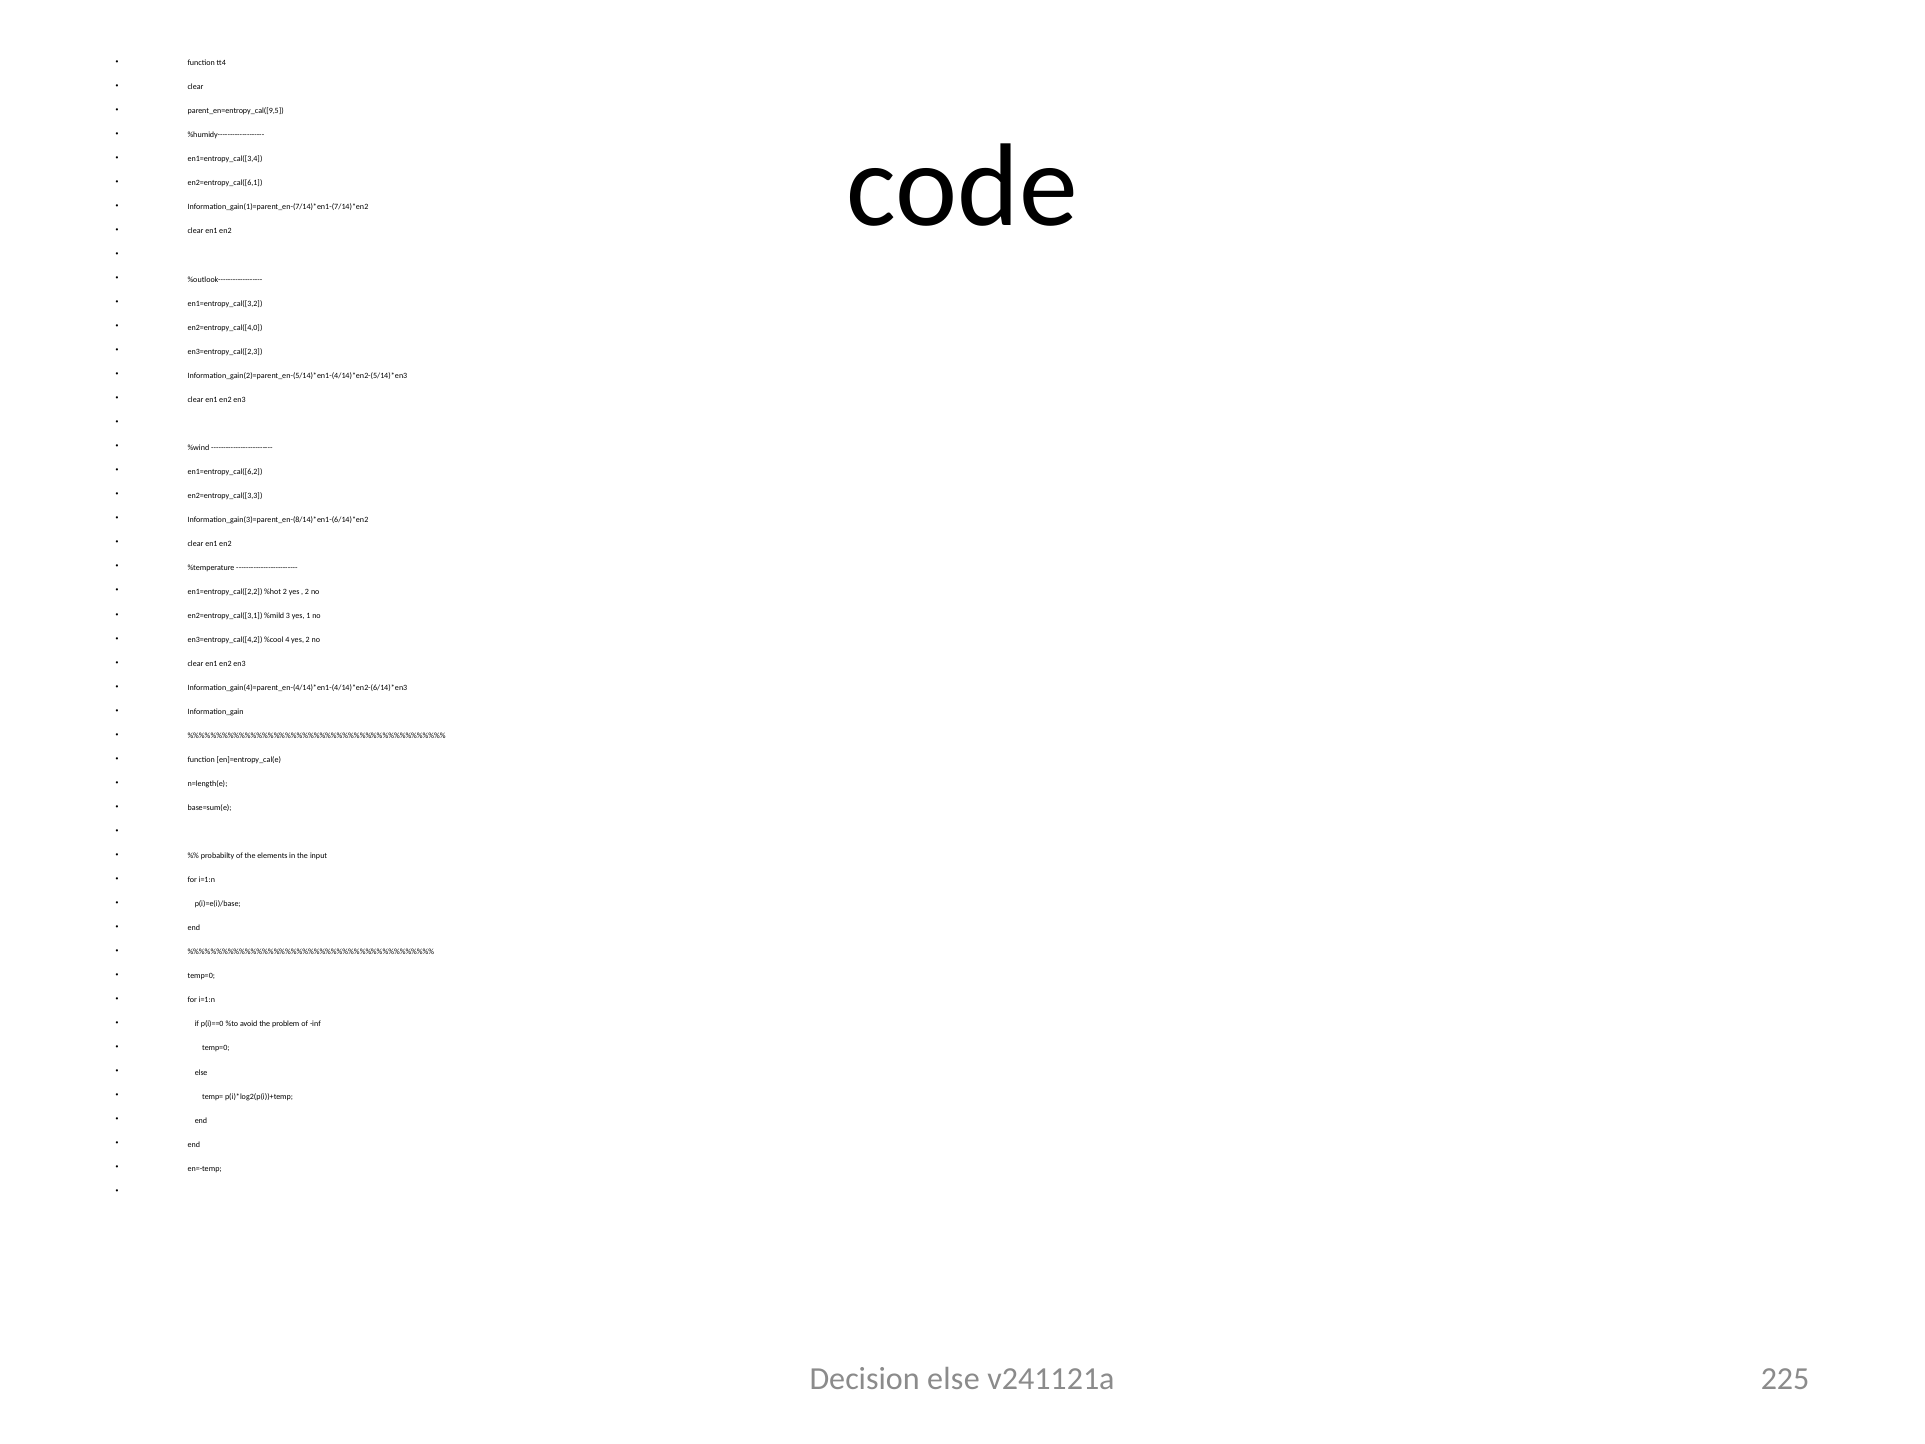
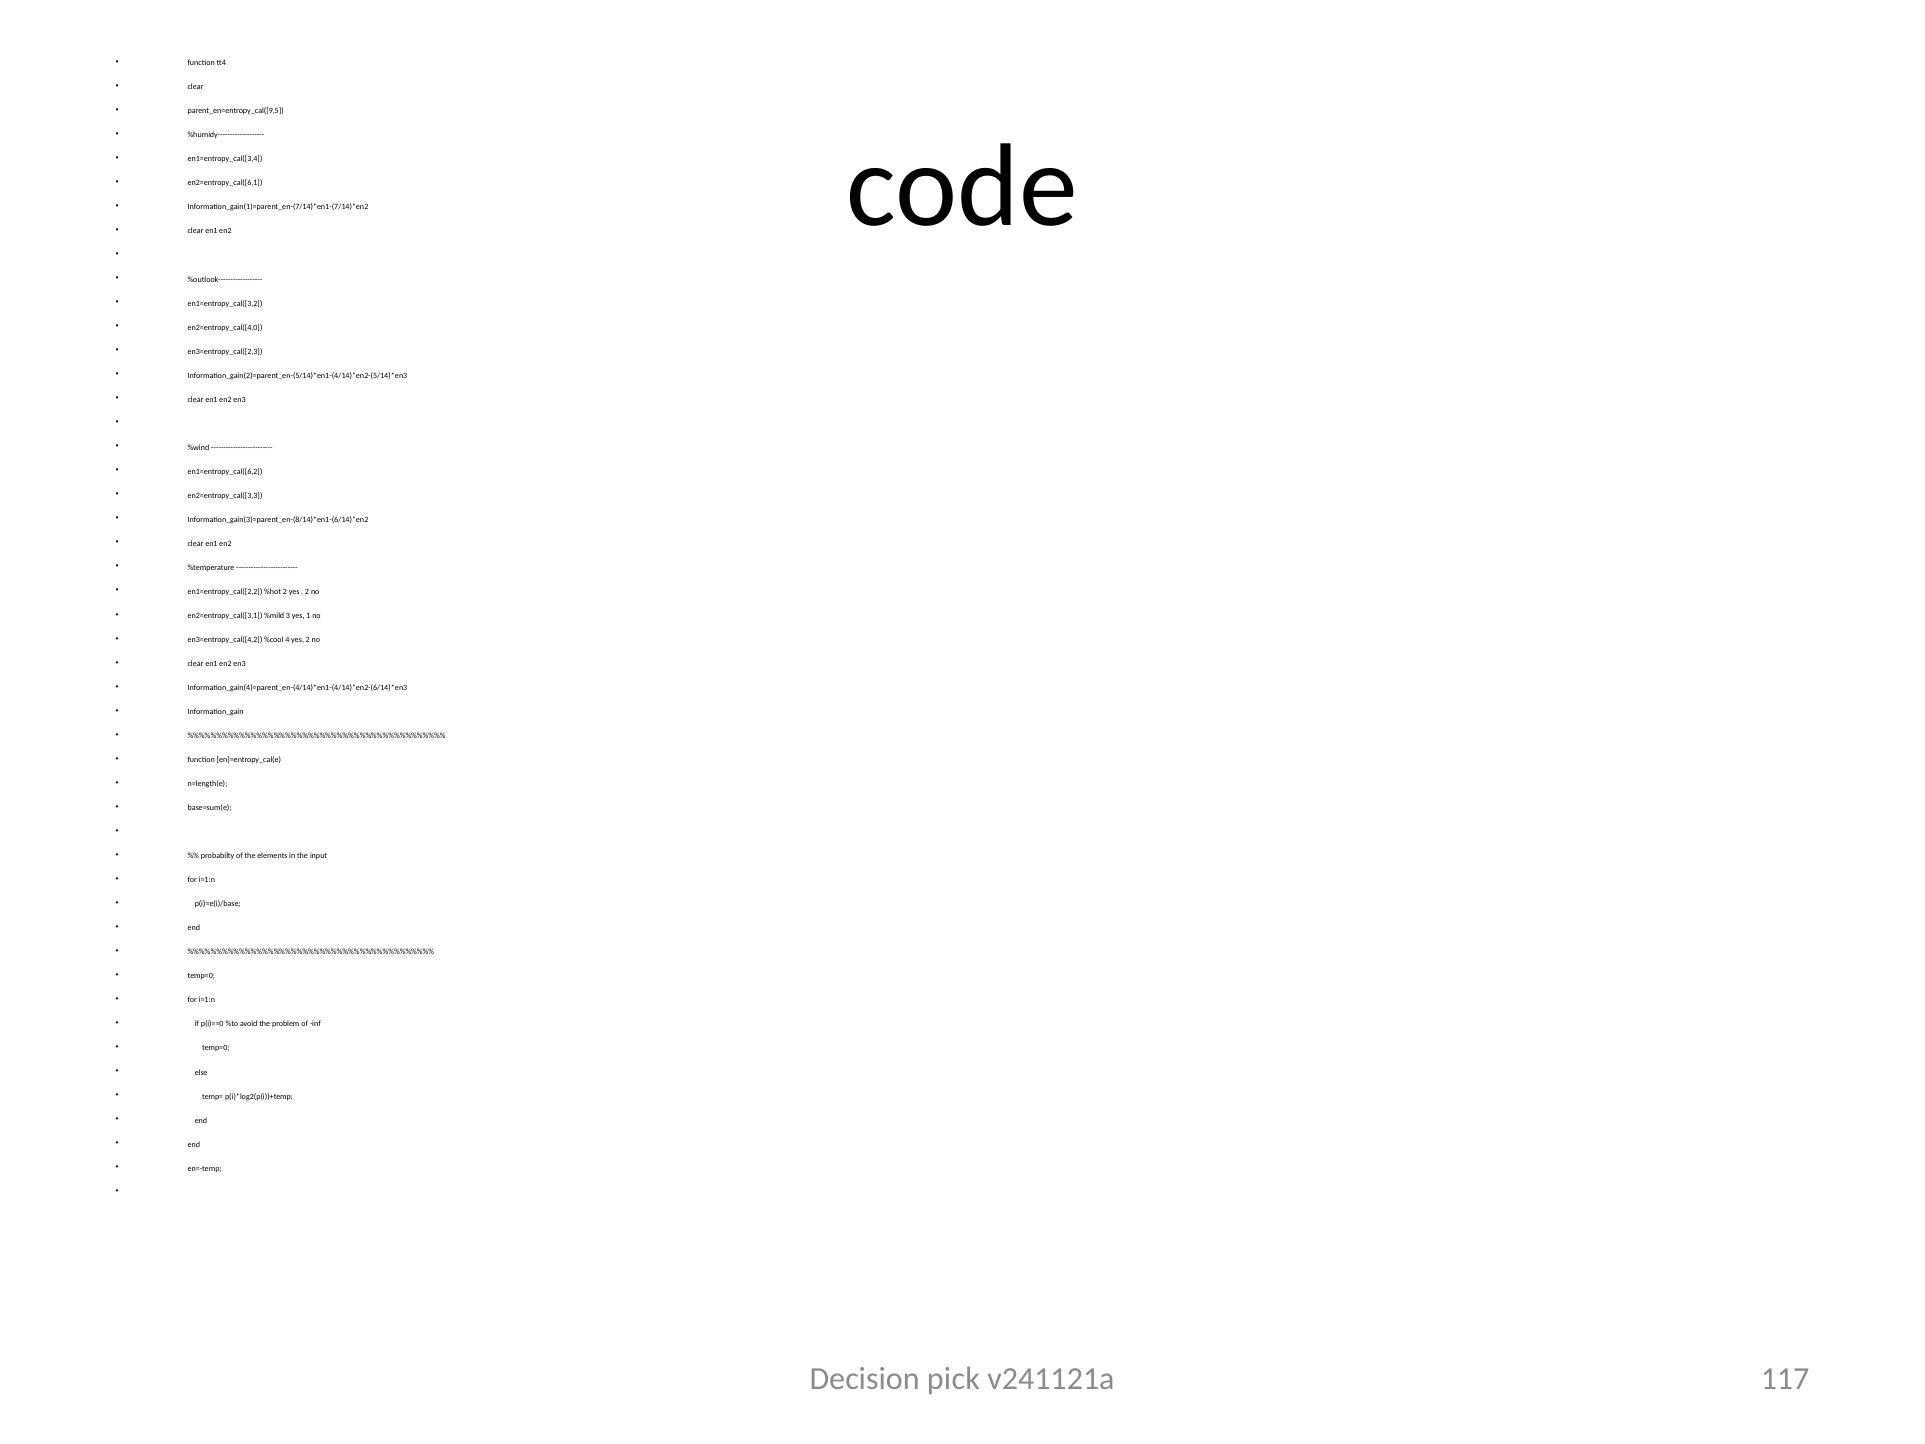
Decision else: else -> pick (953, 1378)
225: 225 -> 117 (1785, 1378)
